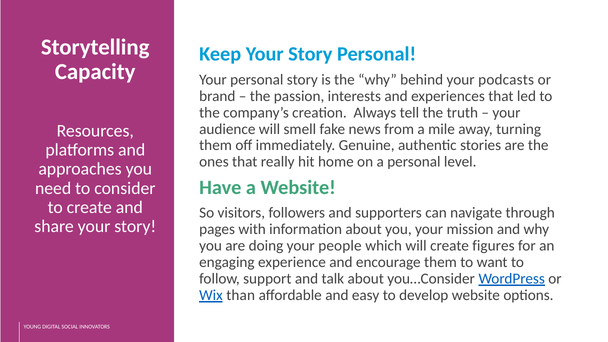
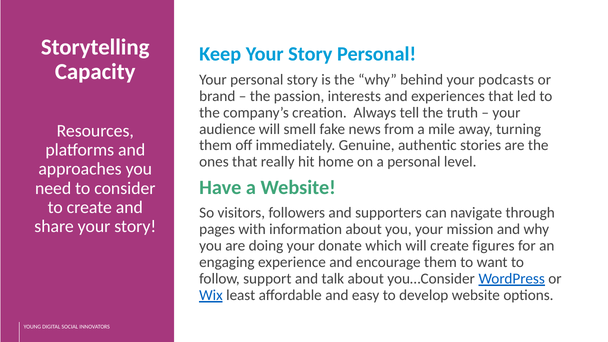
people: people -> donate (340, 246)
than: than -> least (241, 295)
